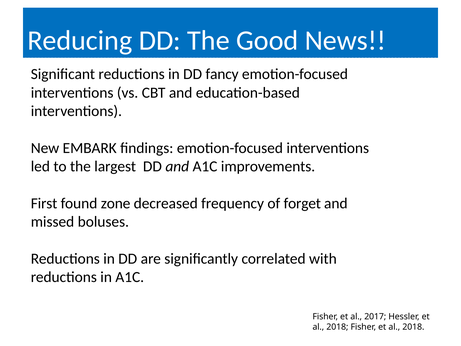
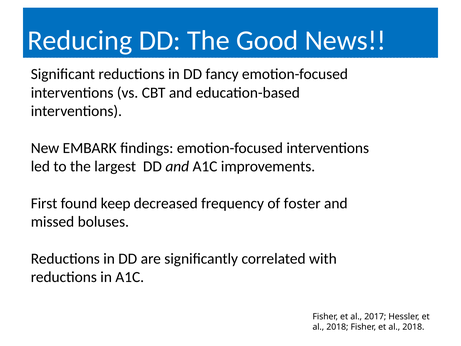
zone: zone -> keep (116, 203)
forget: forget -> foster (302, 203)
